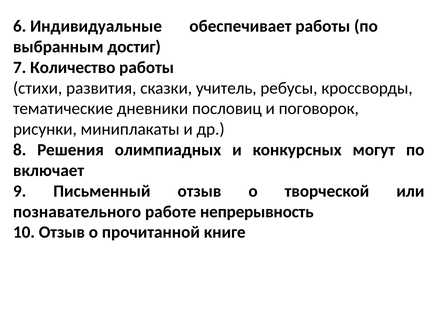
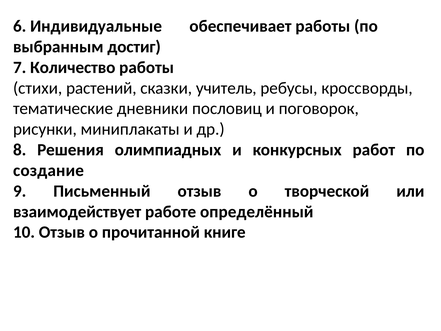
развития: развития -> растений (101, 88)
могут: могут -> работ (374, 150)
включает: включает -> создание (49, 170)
познавательного: познавательного -> взаимодействует (77, 212)
непрерывность: непрерывность -> определённый (257, 212)
